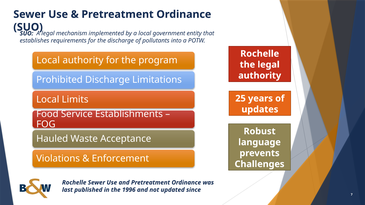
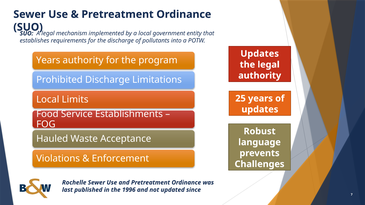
Rochelle: Rochelle -> Updates (260, 54)
Local: Local -> Years (48, 60)
